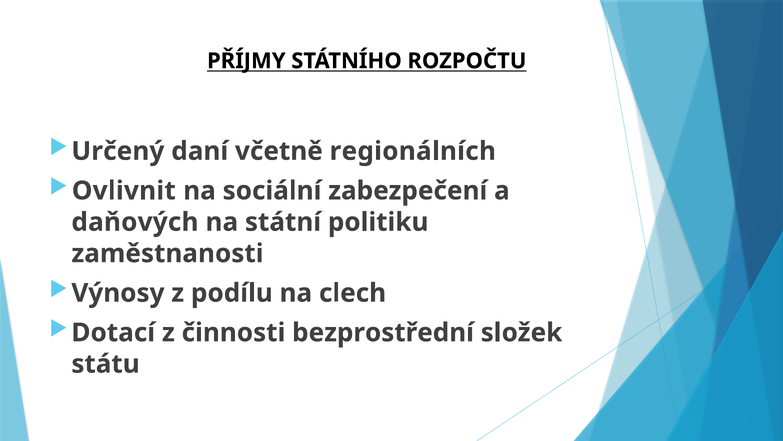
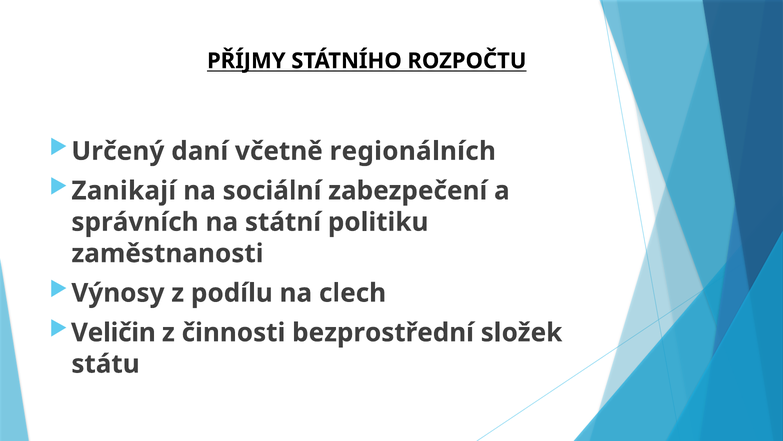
Ovlivnit: Ovlivnit -> Zanikají (124, 191)
daňových: daňových -> správních (135, 222)
Dotací: Dotací -> Veličin (113, 332)
